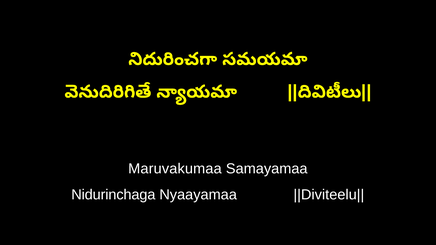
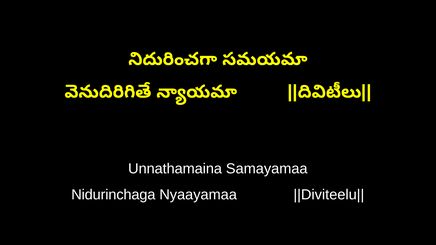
Maruvakumaa: Maruvakumaa -> Unnathamaina (175, 169)
